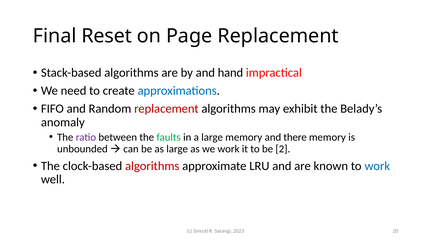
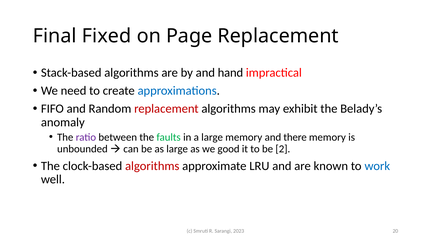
Reset: Reset -> Fixed (107, 36)
we work: work -> good (229, 149)
